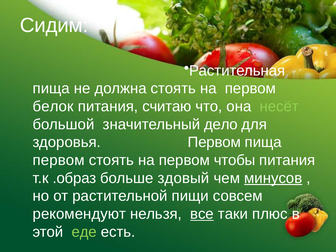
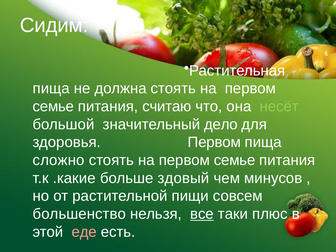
белок: белок -> семье (53, 106)
первом: первом -> сложно (59, 160)
чтобы: чтобы -> семье (235, 160)
.образ: .образ -> .какие (74, 178)
минусов underline: present -> none (273, 178)
рекомендуют: рекомендуют -> большенство (79, 214)
еде colour: light green -> pink (84, 232)
